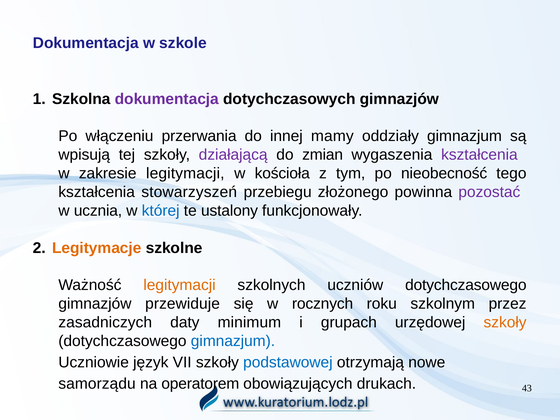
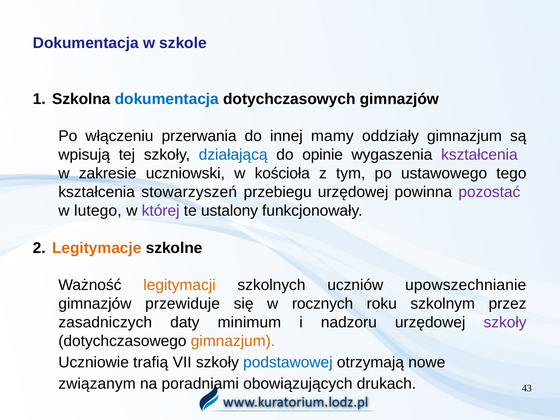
dokumentacja colour: purple -> blue (167, 99)
działającą colour: purple -> blue (233, 155)
zmian: zmian -> opinie (323, 155)
zakresie legitymacji: legitymacji -> uczniowski (185, 173)
nieobecność: nieobecność -> ustawowego (444, 173)
przebiegu złożonego: złożonego -> urzędowej (353, 192)
ucznia: ucznia -> lutego (98, 211)
której colour: blue -> purple (161, 211)
uczniów dotychczasowego: dotychczasowego -> upowszechnianie (466, 285)
grupach: grupach -> nadzoru (349, 322)
szkoły colour: orange -> purple (505, 322)
gimnazjum colour: blue -> orange (233, 341)
język: język -> trafią (151, 362)
samorządu: samorządu -> związanym (97, 384)
operatorem: operatorem -> poradniami (200, 384)
